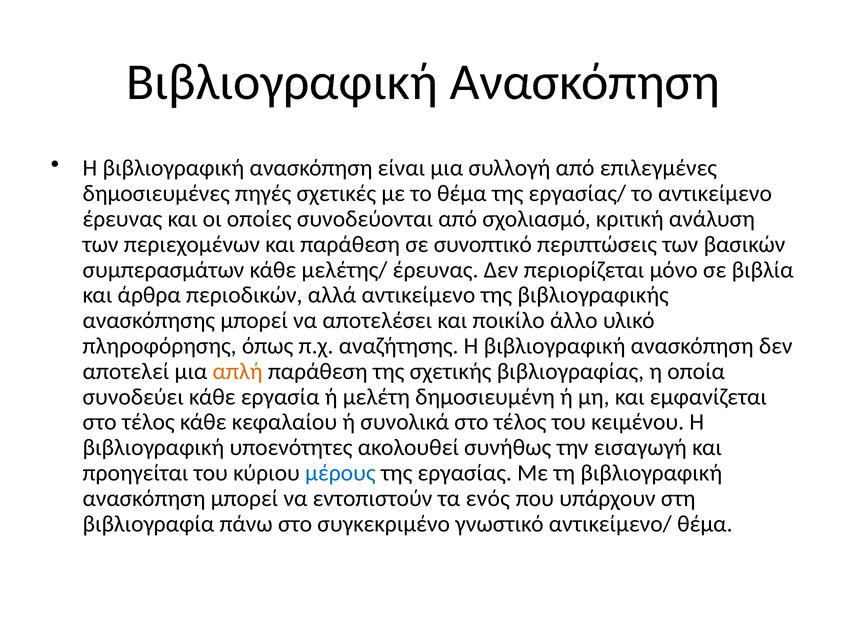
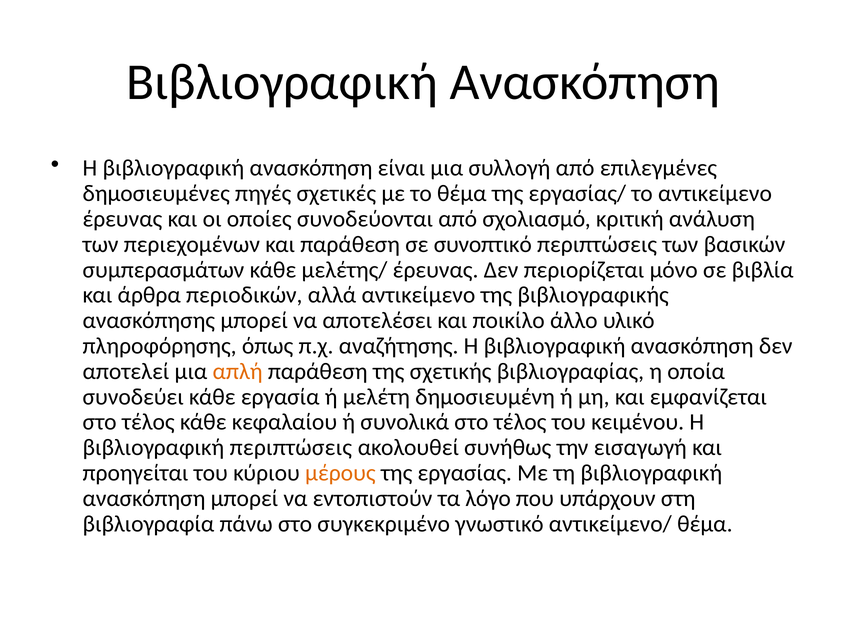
βιβλιογραφική υποενότητες: υποενότητες -> περιπτώσεις (291, 448)
μέρους colour: blue -> orange (340, 473)
ενός: ενός -> λόγο (488, 499)
